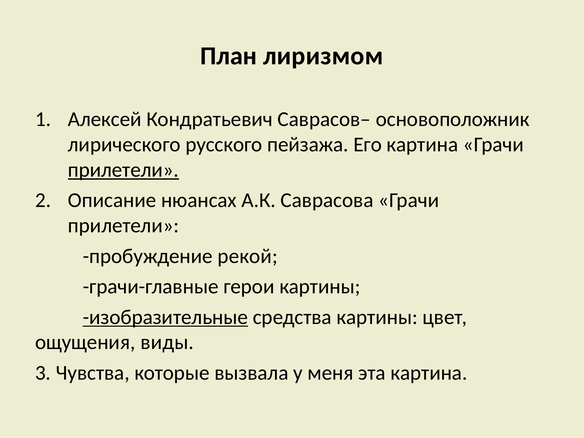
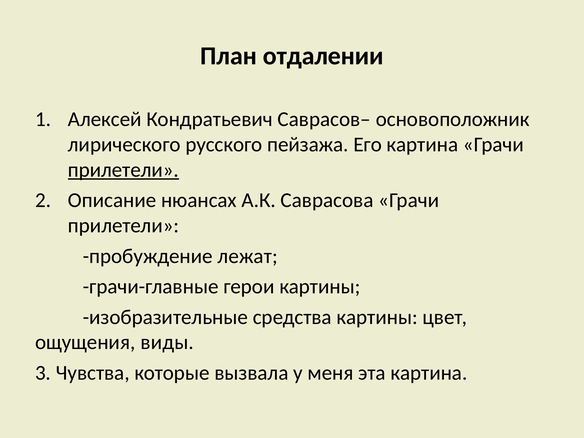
лиризмом: лиризмом -> отдалении (323, 56)
рекой: рекой -> лежат (248, 256)
изобразительные underline: present -> none (165, 317)
